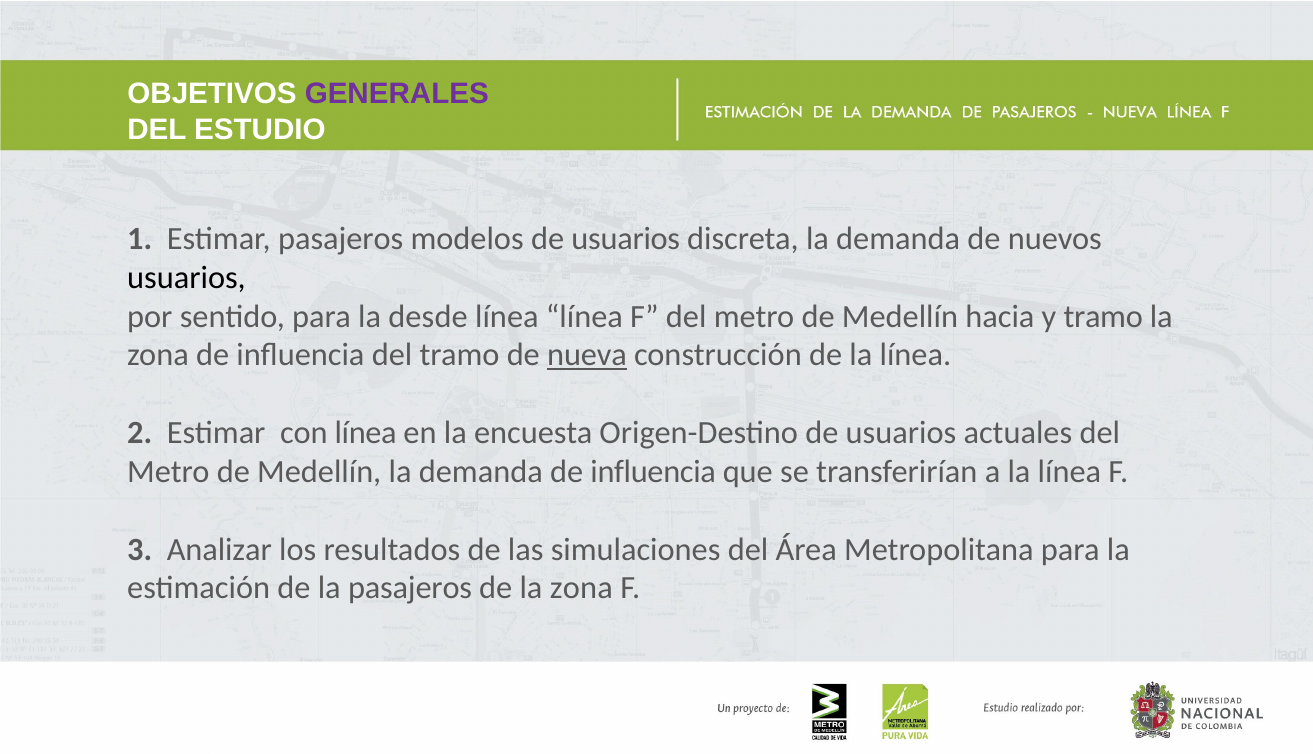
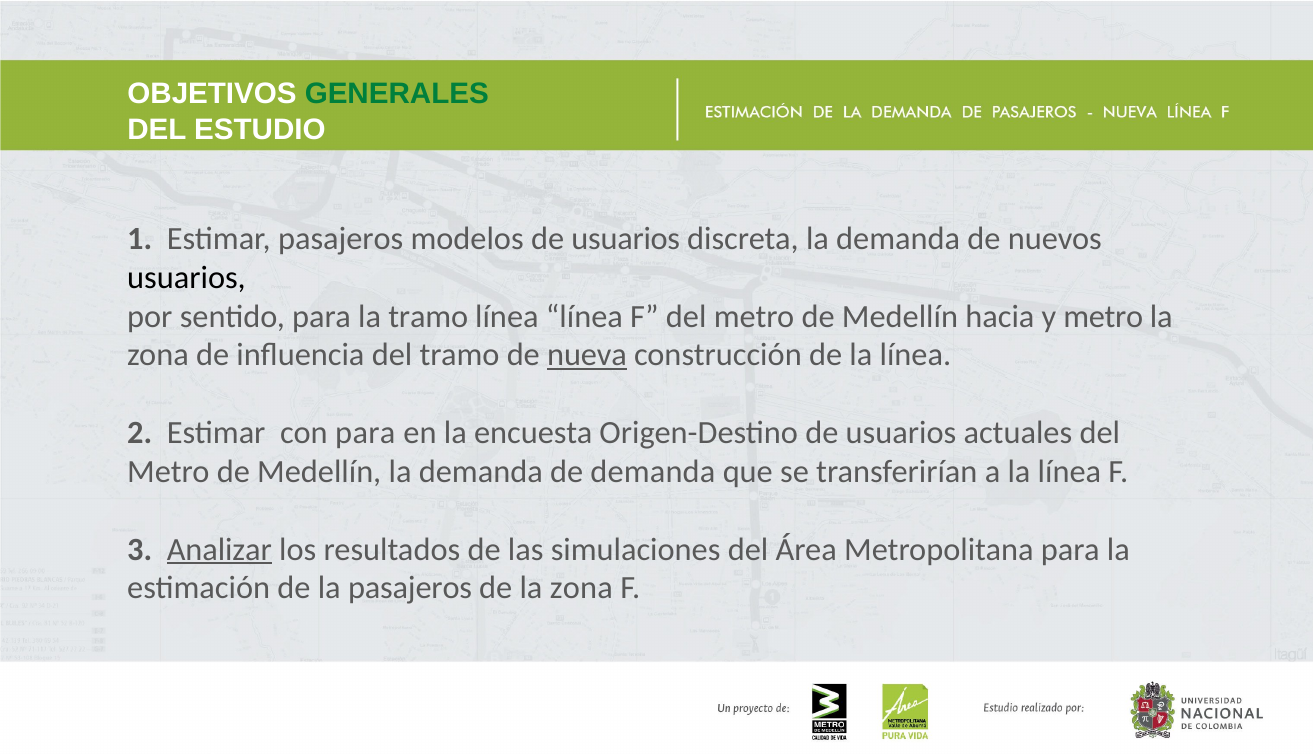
GENERALES colour: purple -> green (397, 94)
la desde: desde -> tramo (428, 317)
y tramo: tramo -> metro (1103, 317)
con línea: línea -> para (365, 433)
demanda de influencia: influencia -> demanda (653, 472)
Analizar underline: none -> present (219, 550)
